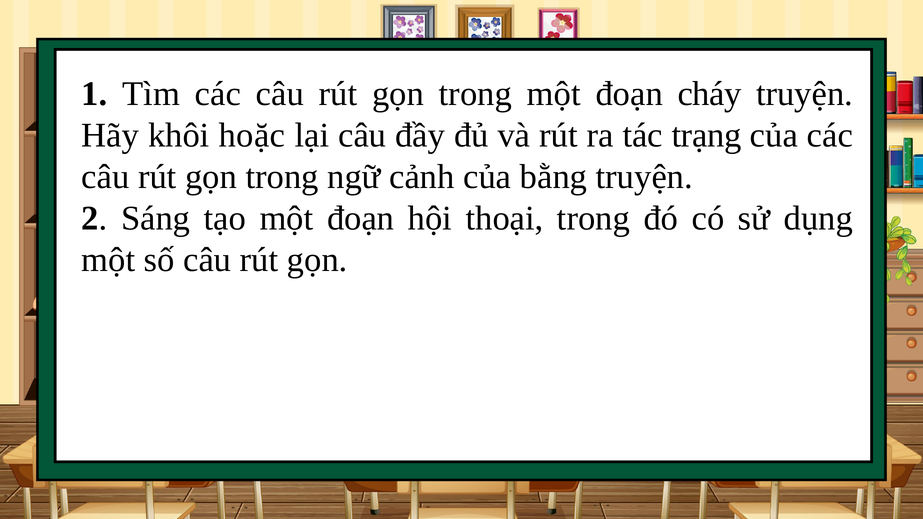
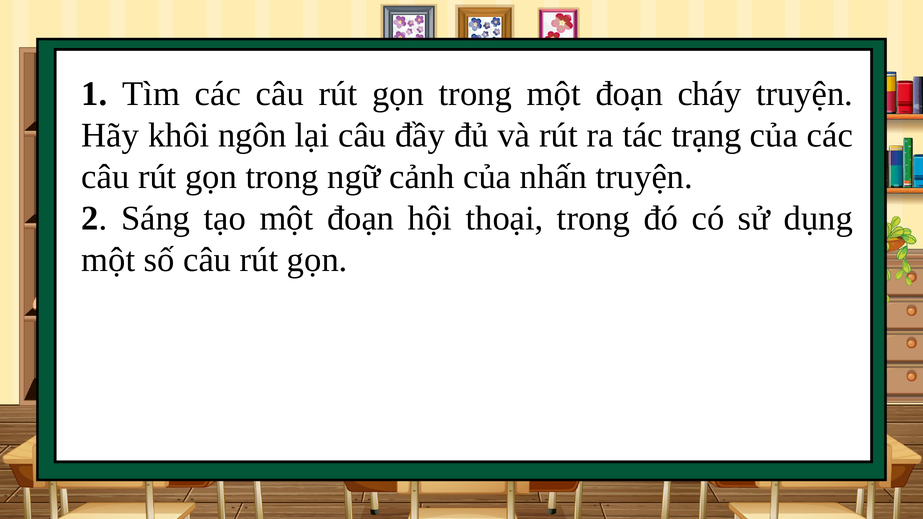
hoặc: hoặc -> ngôn (252, 136)
bằng: bằng -> nhấn (554, 177)
